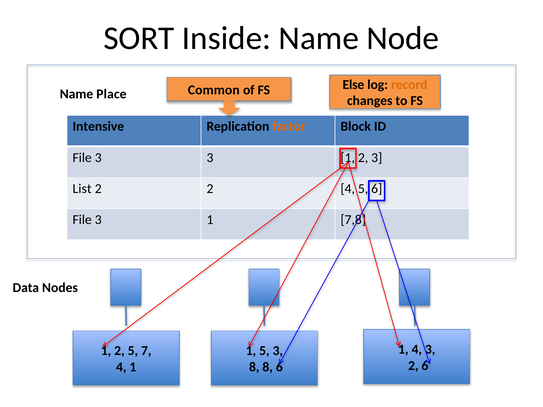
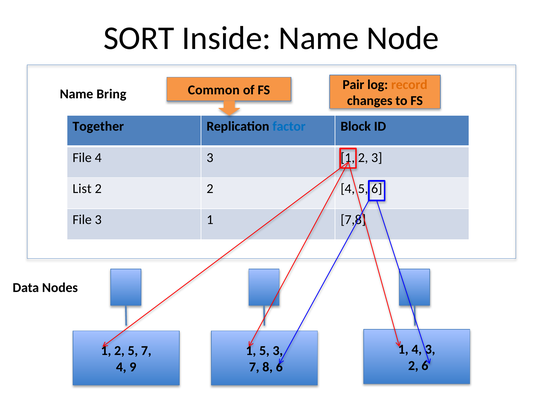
Else: Else -> Pair (353, 85)
Place: Place -> Bring (111, 94)
Intensive: Intensive -> Together (98, 127)
factor colour: orange -> blue (289, 127)
3: 3 -> 4 (98, 158)
4 1: 1 -> 9 (133, 367)
8: 8 -> 7 (254, 367)
